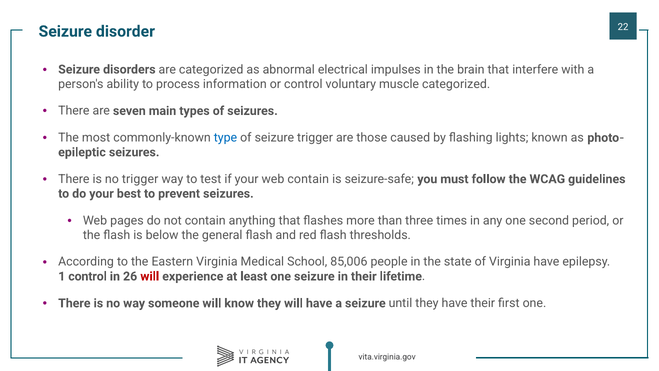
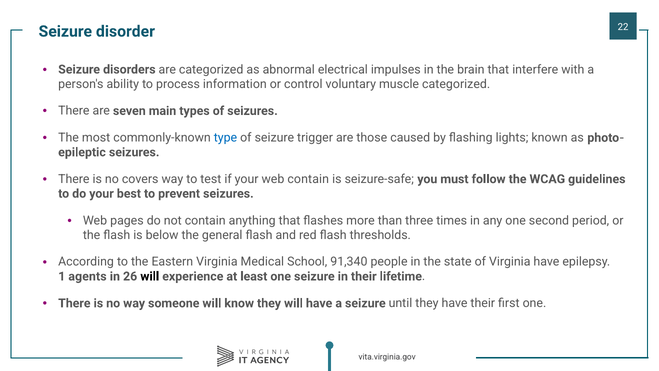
no trigger: trigger -> covers (140, 179)
85,006: 85,006 -> 91,340 (349, 262)
1 control: control -> agents (87, 276)
will colour: red -> black (150, 276)
